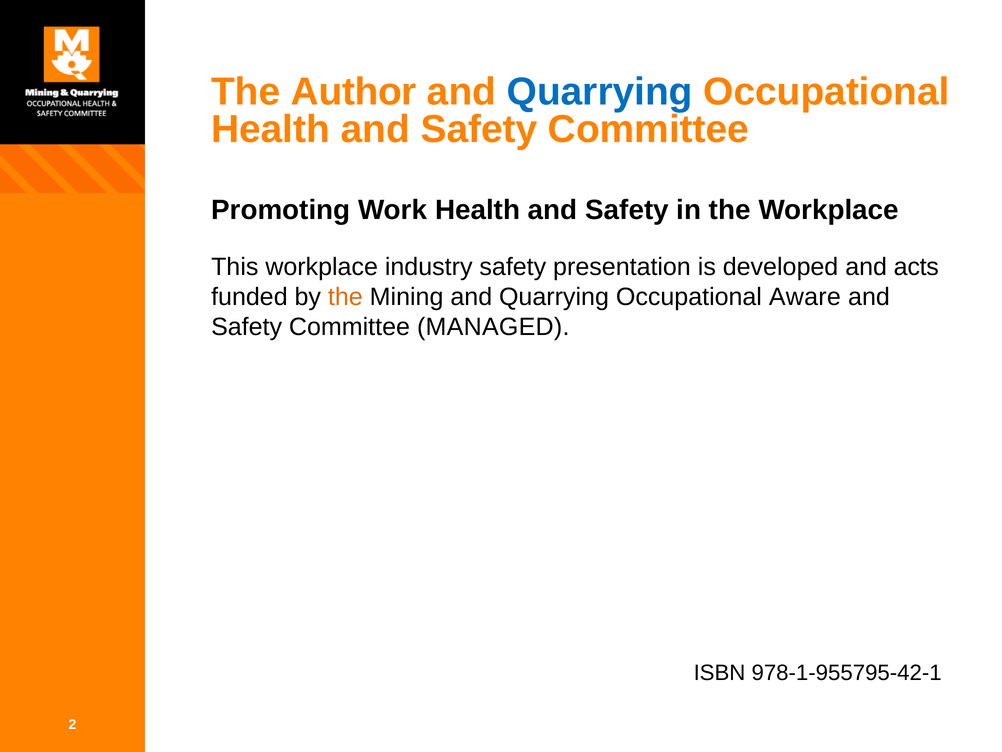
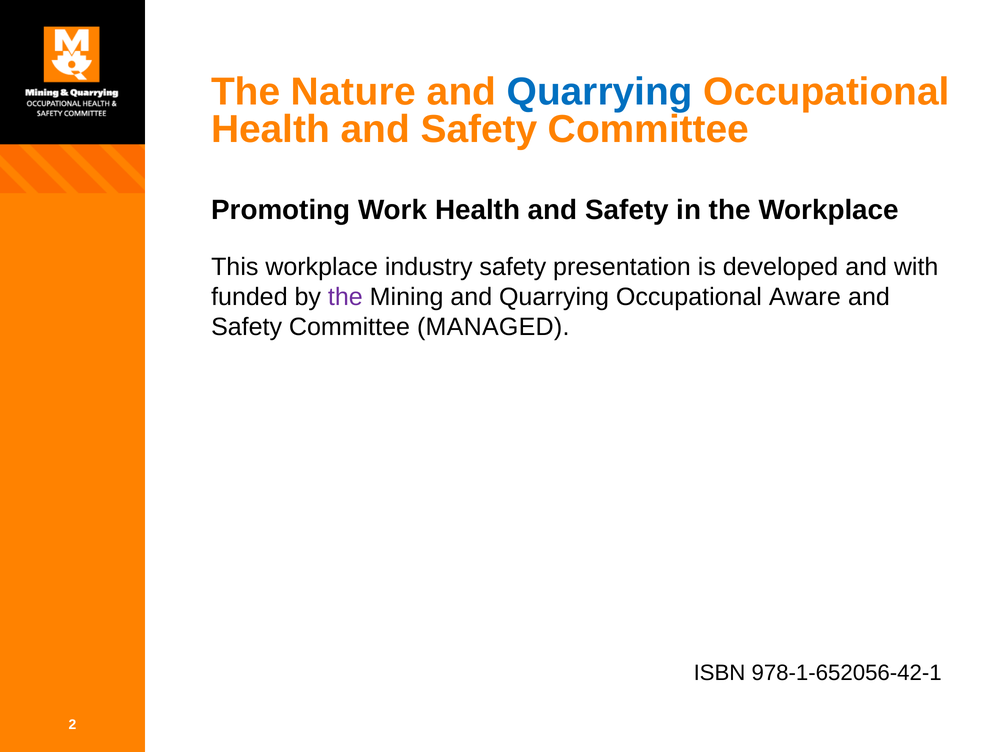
Author: Author -> Nature (353, 92)
acts: acts -> with (916, 267)
the colour: orange -> purple (345, 297)
978-1-955795-42-1: 978-1-955795-42-1 -> 978-1-652056-42-1 (847, 672)
